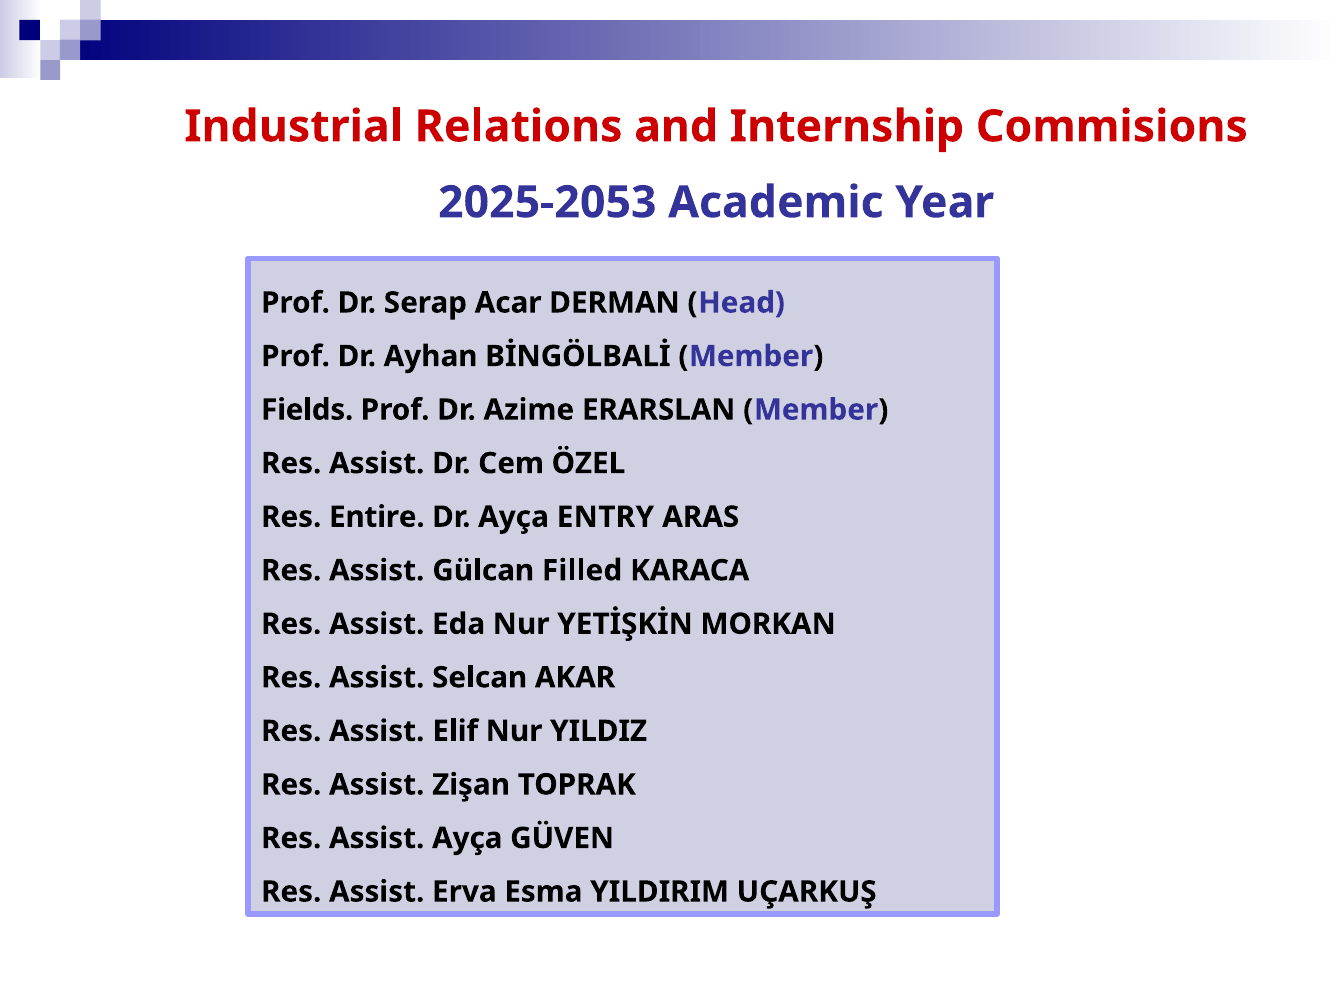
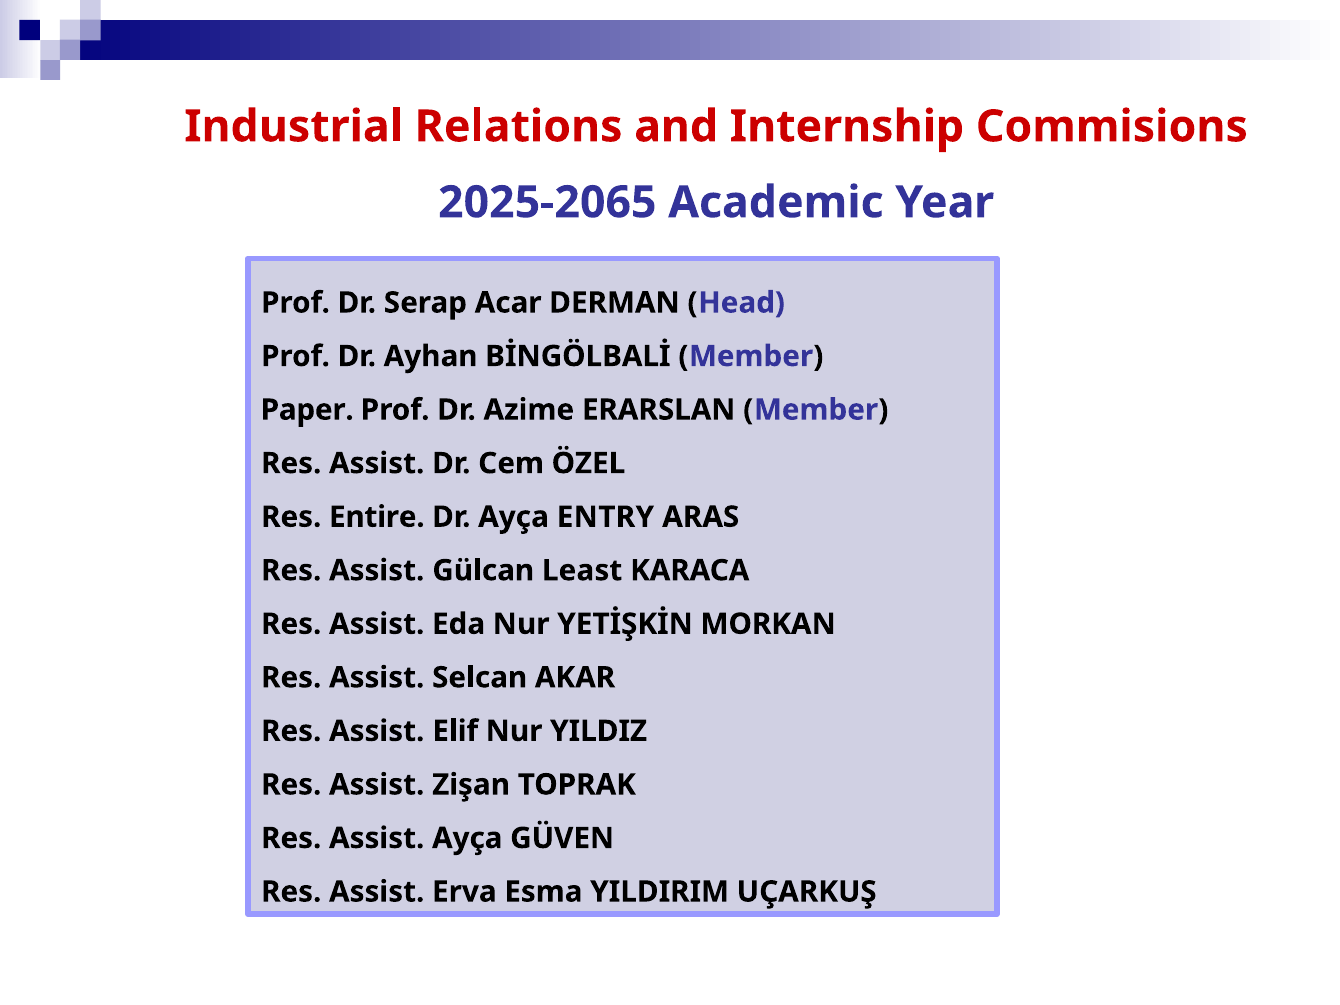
2025-2053: 2025-2053 -> 2025-2065 (547, 203)
Fields: Fields -> Paper (307, 410)
Filled: Filled -> Least (582, 570)
